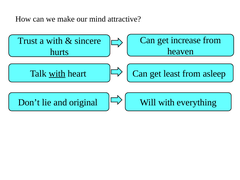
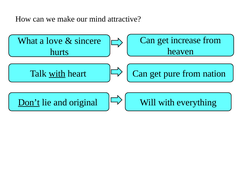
Trust: Trust -> What (28, 41)
a with: with -> love (54, 41)
least: least -> pure (172, 74)
asleep: asleep -> nation (214, 74)
Don’t underline: none -> present (29, 102)
